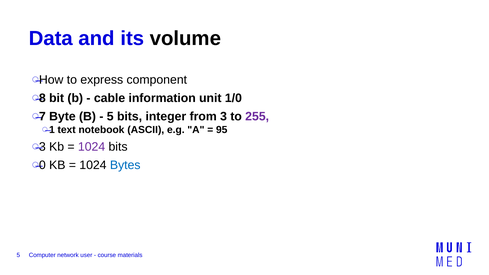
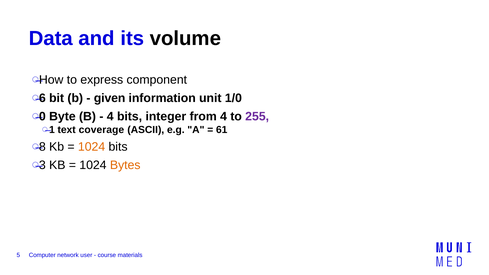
8: 8 -> 6 (42, 98)
cable: cable -> given (110, 98)
7: 7 -> 0 (42, 116)
5: 5 -> 4 (110, 116)
from 3: 3 -> 4 (224, 116)
notebook: notebook -> coverage (101, 130)
95: 95 -> 61 (222, 130)
3: 3 -> 8 (42, 147)
1024 colour: purple -> orange (92, 147)
0: 0 -> 3 (42, 165)
Bytes colour: blue -> orange (125, 165)
